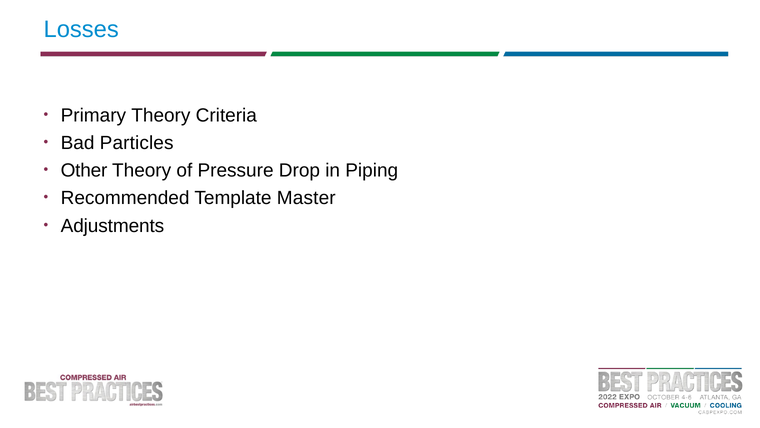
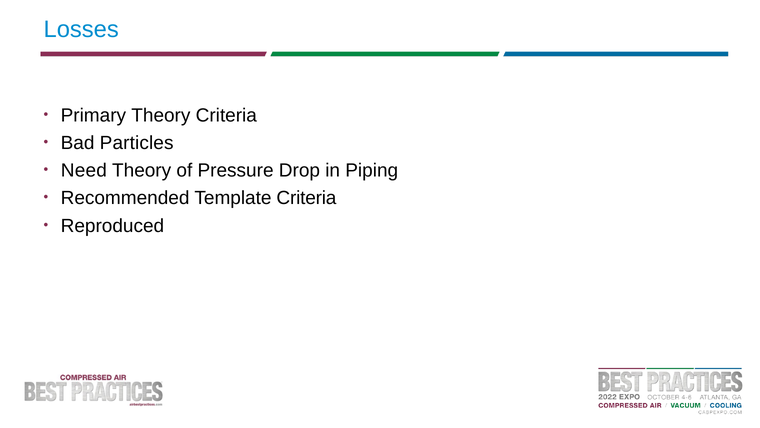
Other: Other -> Need (84, 170)
Template Master: Master -> Criteria (306, 198)
Adjustments: Adjustments -> Reproduced (112, 226)
